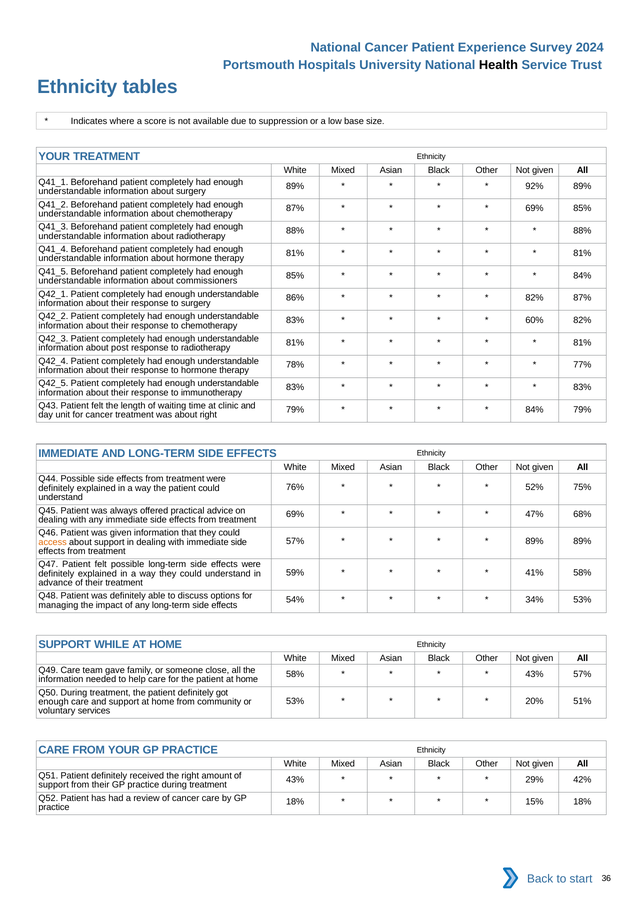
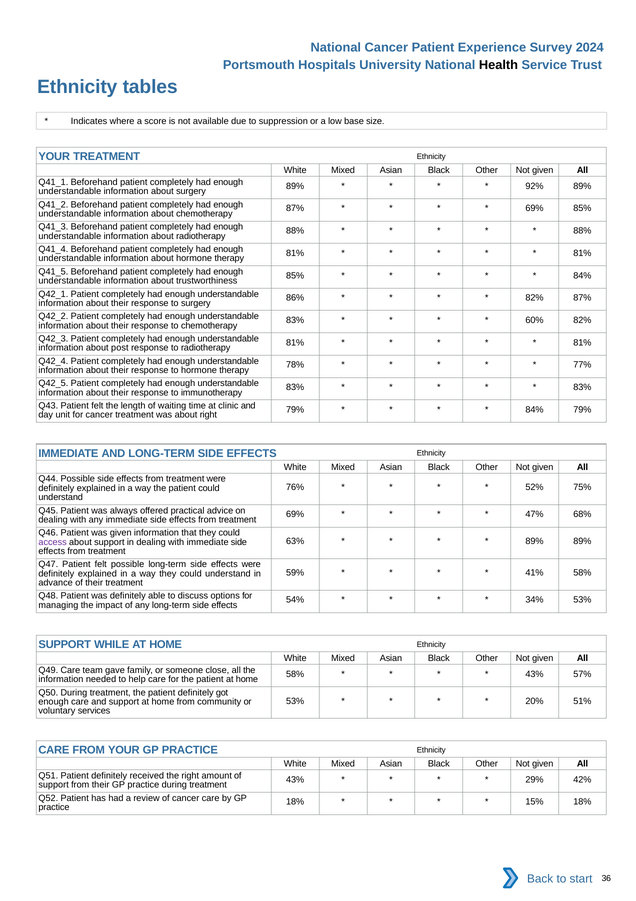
commissioners: commissioners -> trustworthiness (207, 281)
57%: 57% -> 63% (295, 541)
access colour: orange -> purple (53, 541)
